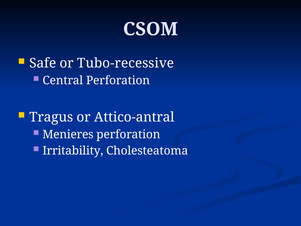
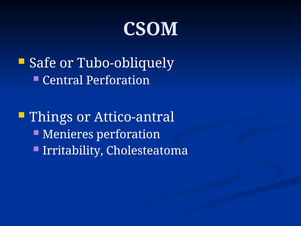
Tubo-recessive: Tubo-recessive -> Tubo-obliquely (126, 63)
Tragus: Tragus -> Things (51, 117)
